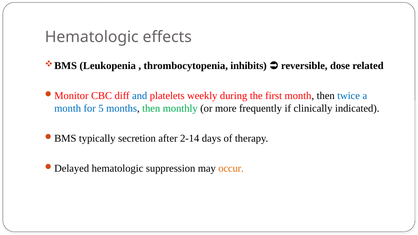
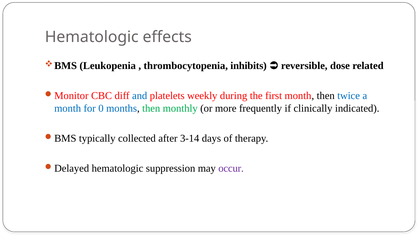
5: 5 -> 0 (101, 108)
secretion: secretion -> collected (137, 138)
2-14: 2-14 -> 3-14 (190, 138)
occur colour: orange -> purple (231, 169)
